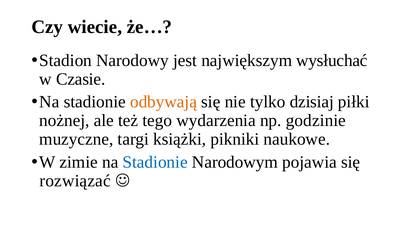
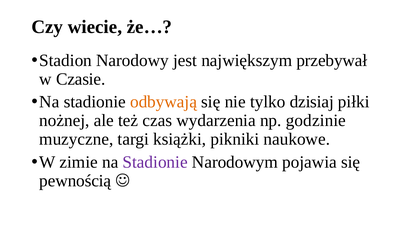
wysłuchać: wysłuchać -> przebywał (332, 60)
tego: tego -> czas (157, 120)
Stadionie colour: blue -> purple (155, 162)
rozwiązać: rozwiązać -> pewnością (75, 181)
